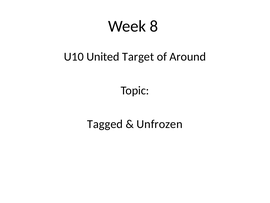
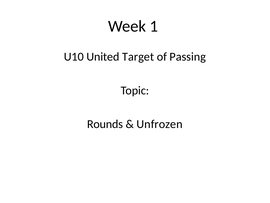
8: 8 -> 1 (154, 26)
Around: Around -> Passing (188, 57)
Tagged: Tagged -> Rounds (105, 124)
